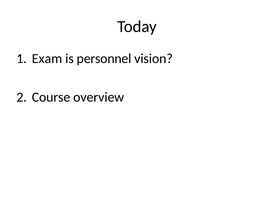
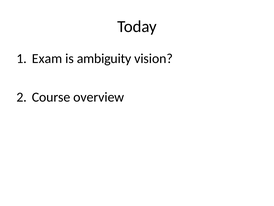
personnel: personnel -> ambiguity (104, 58)
